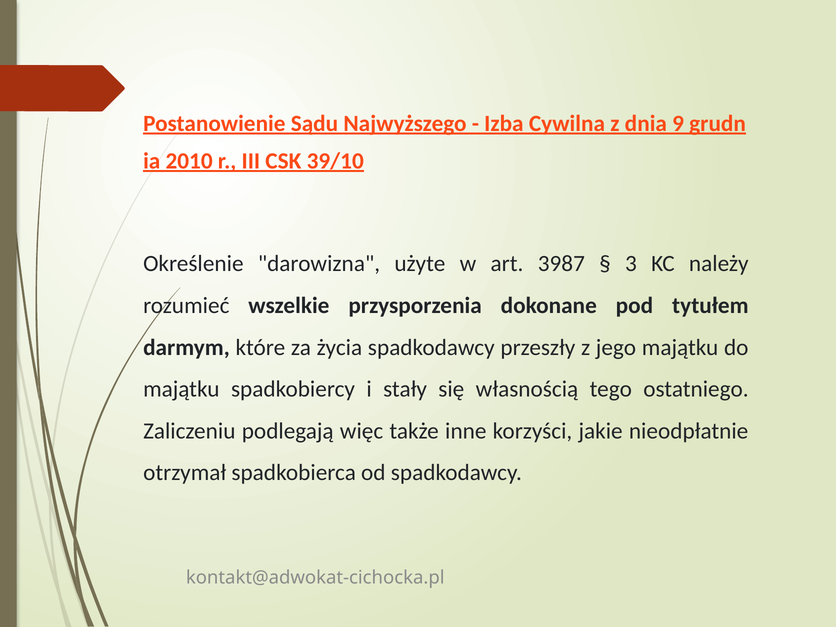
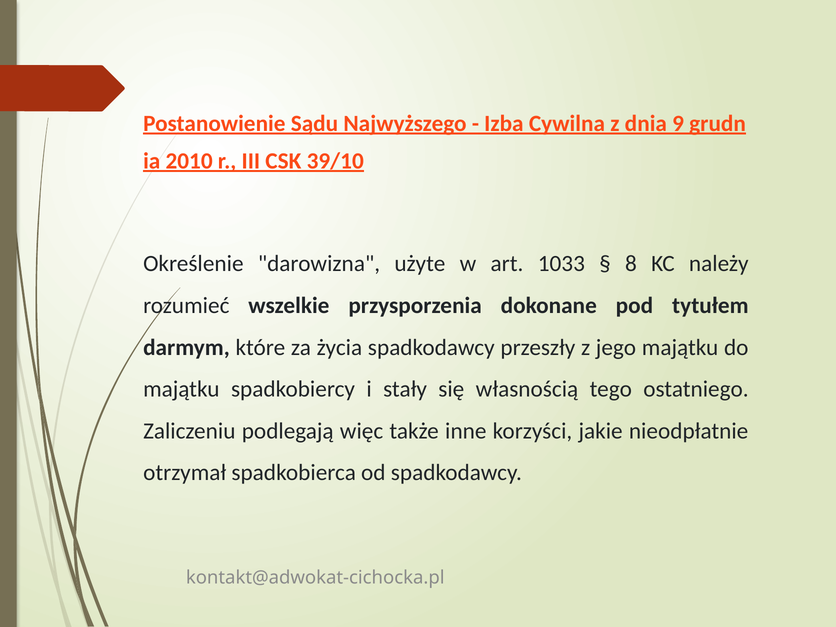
3987: 3987 -> 1033 (561, 264)
3: 3 -> 8 (631, 264)
